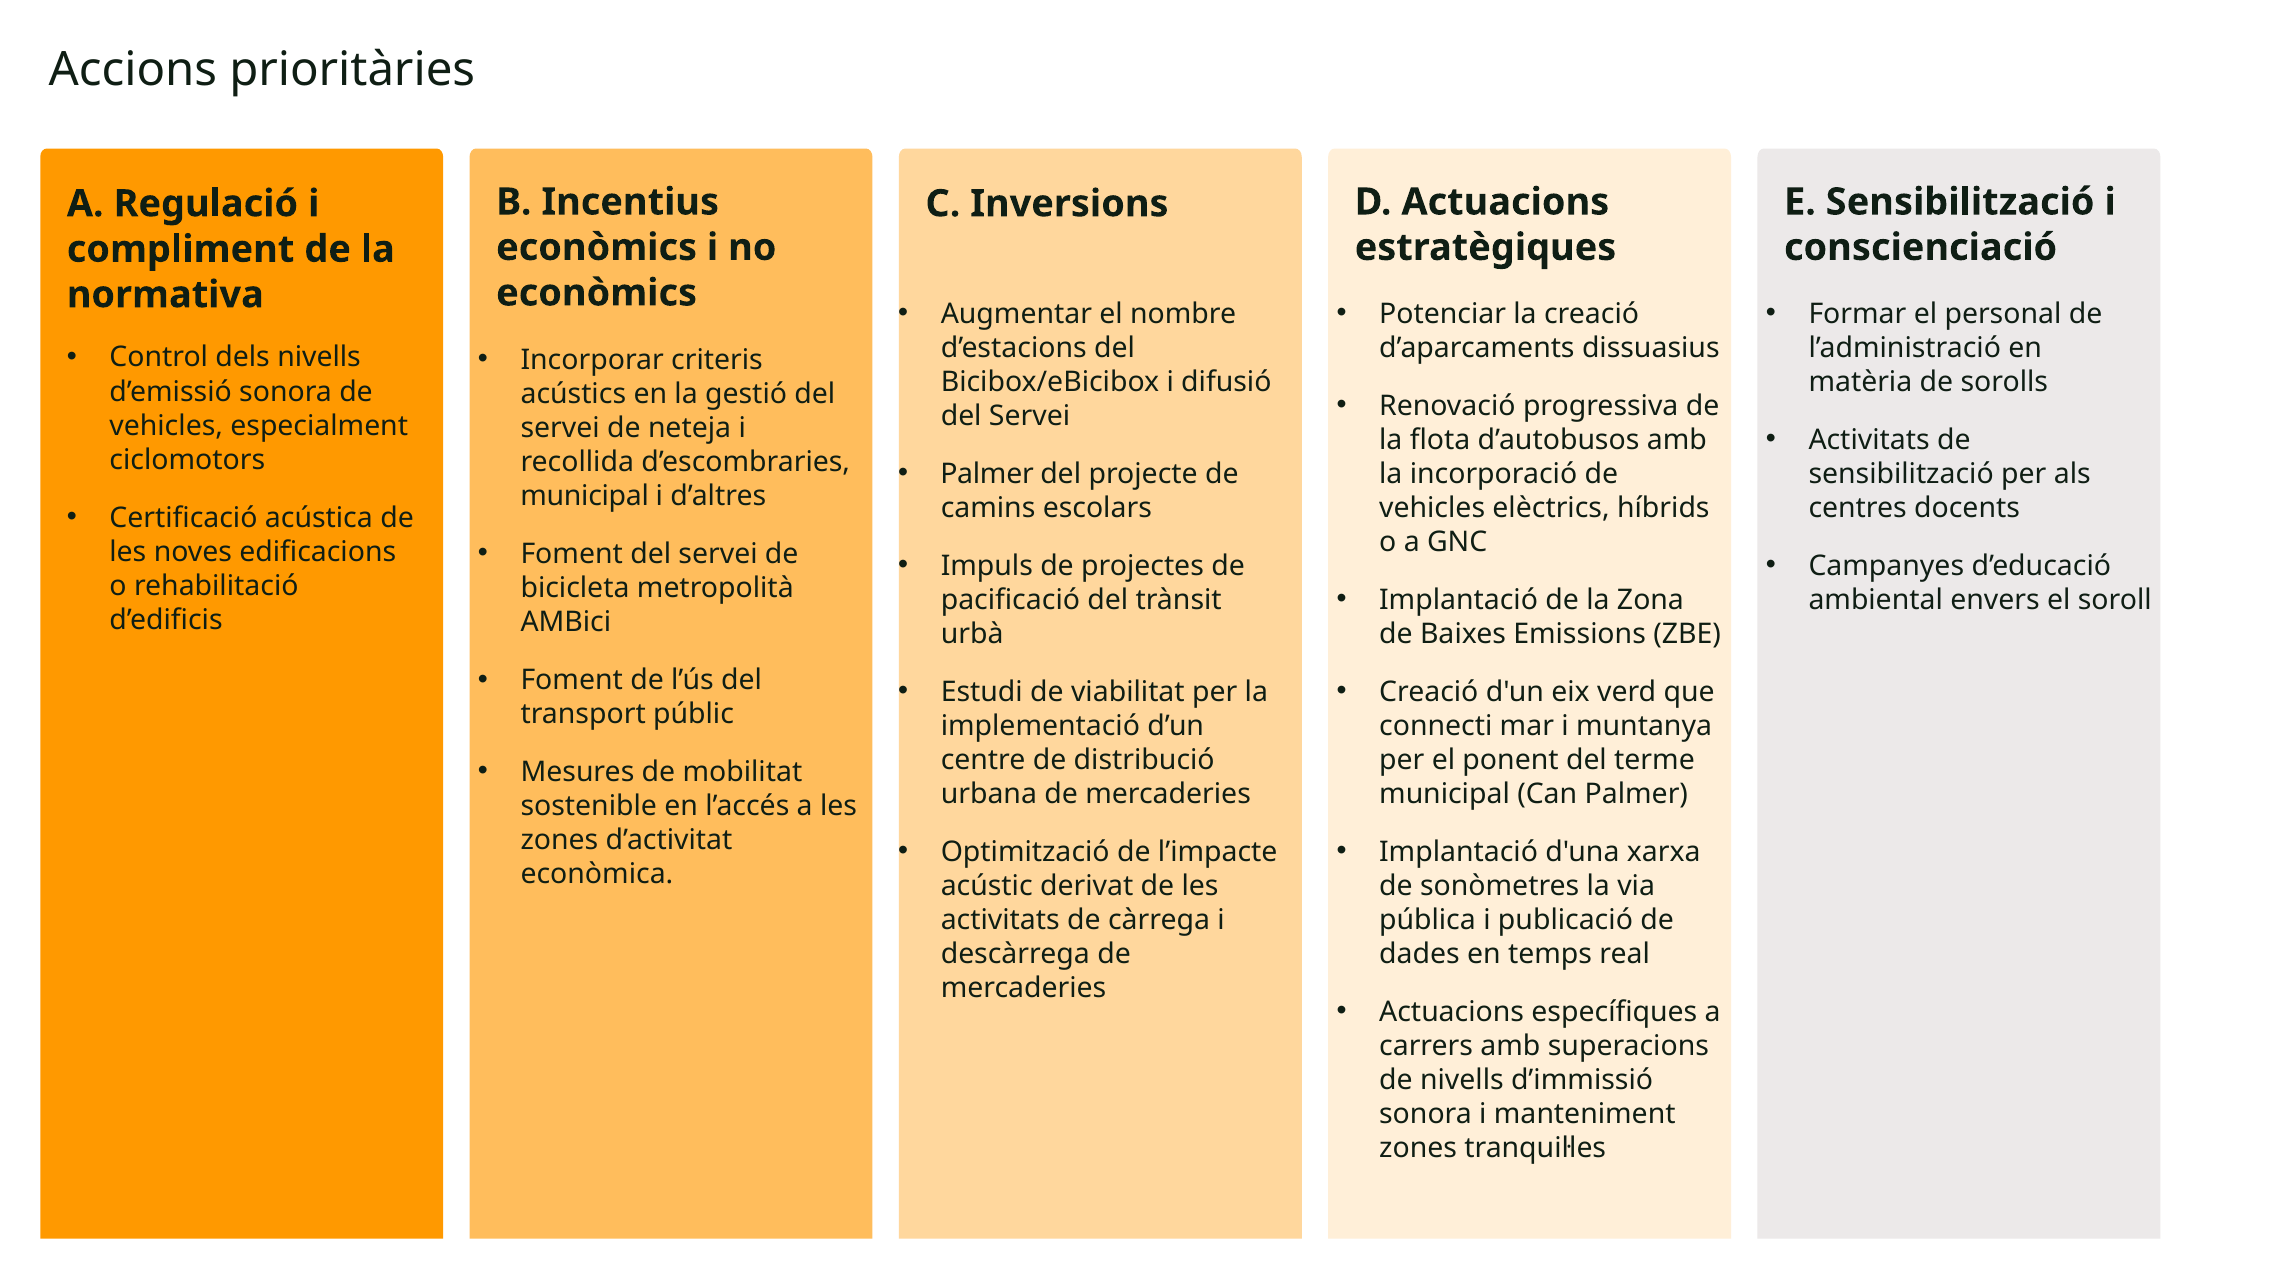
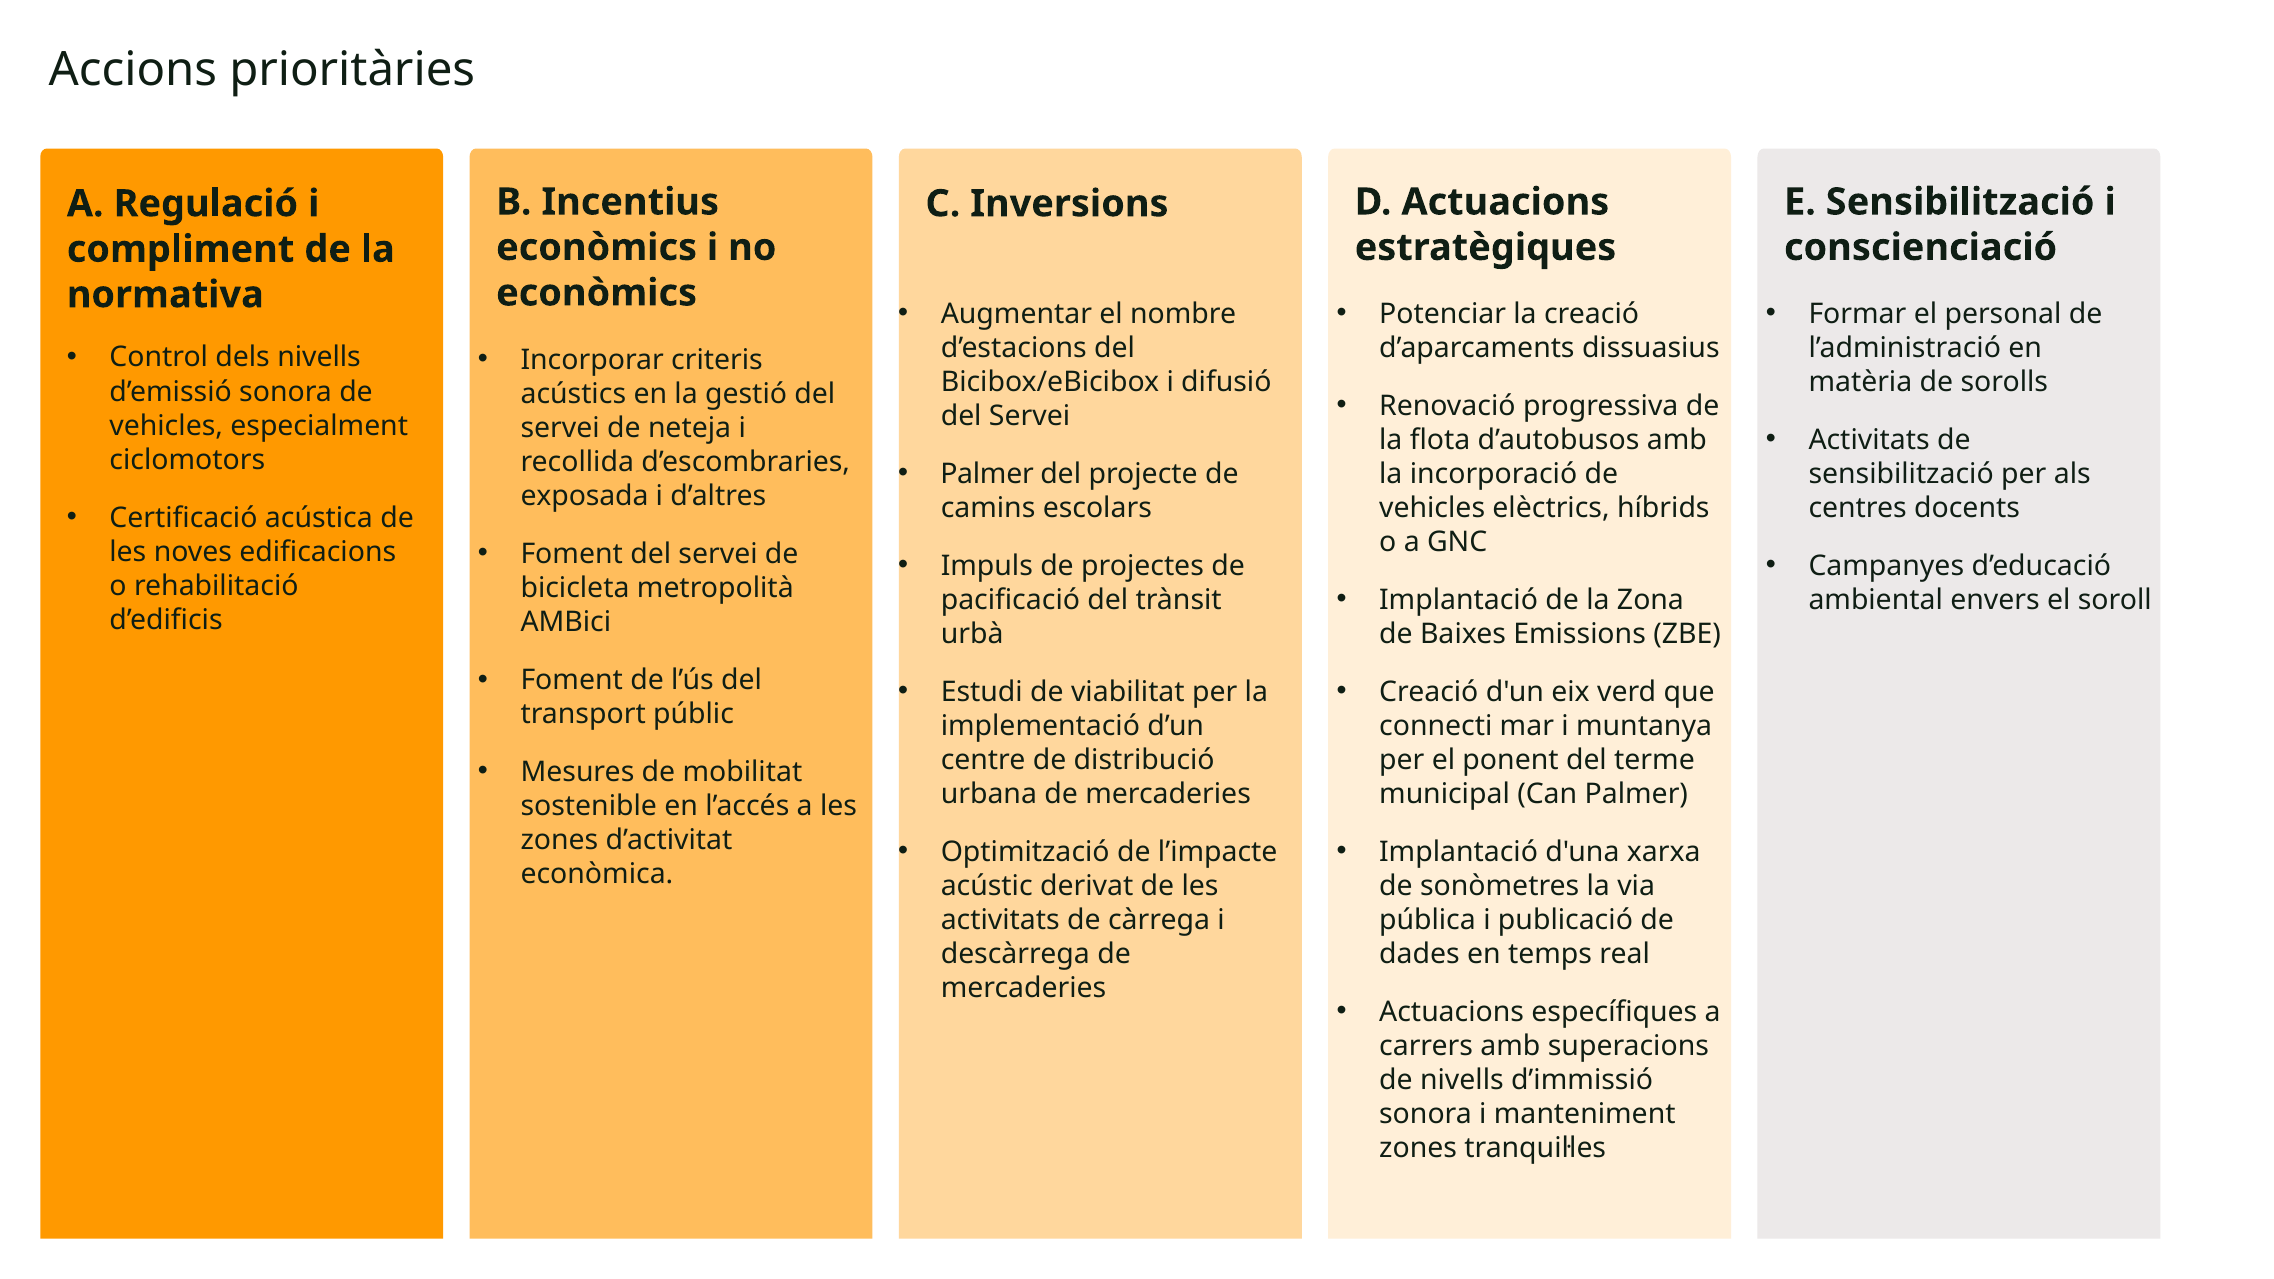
municipal: municipal -> exposada (585, 496)
